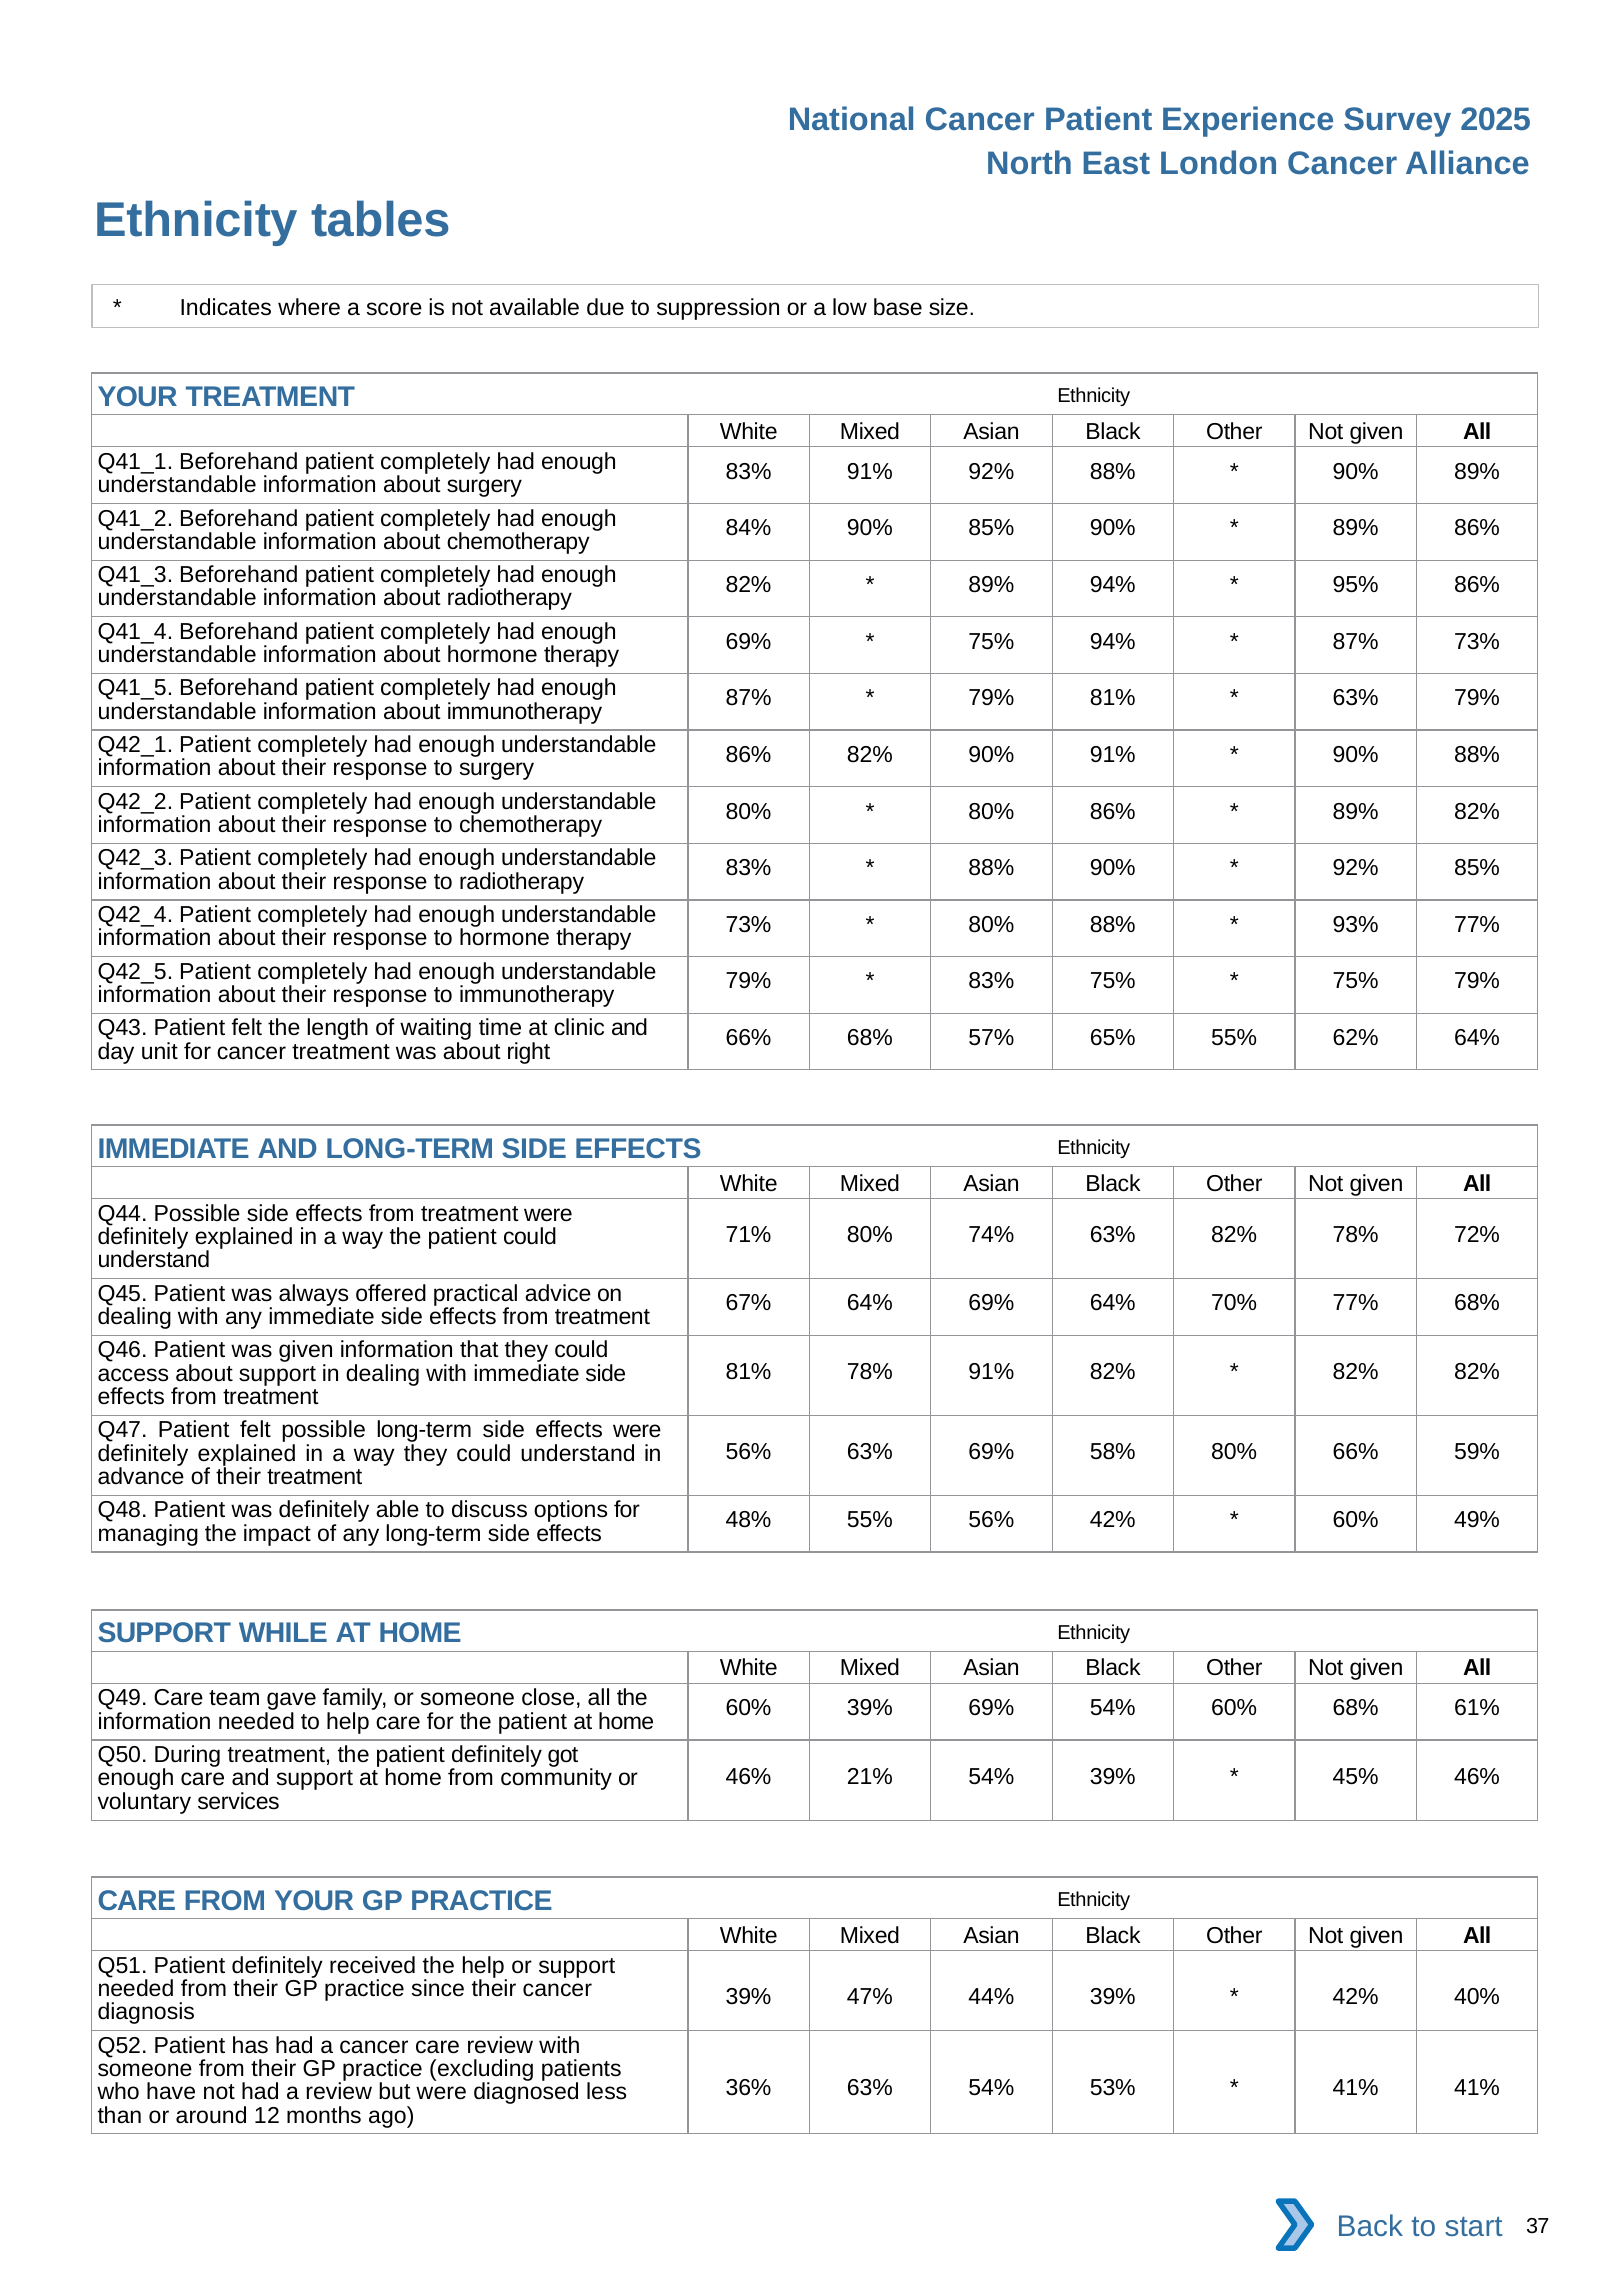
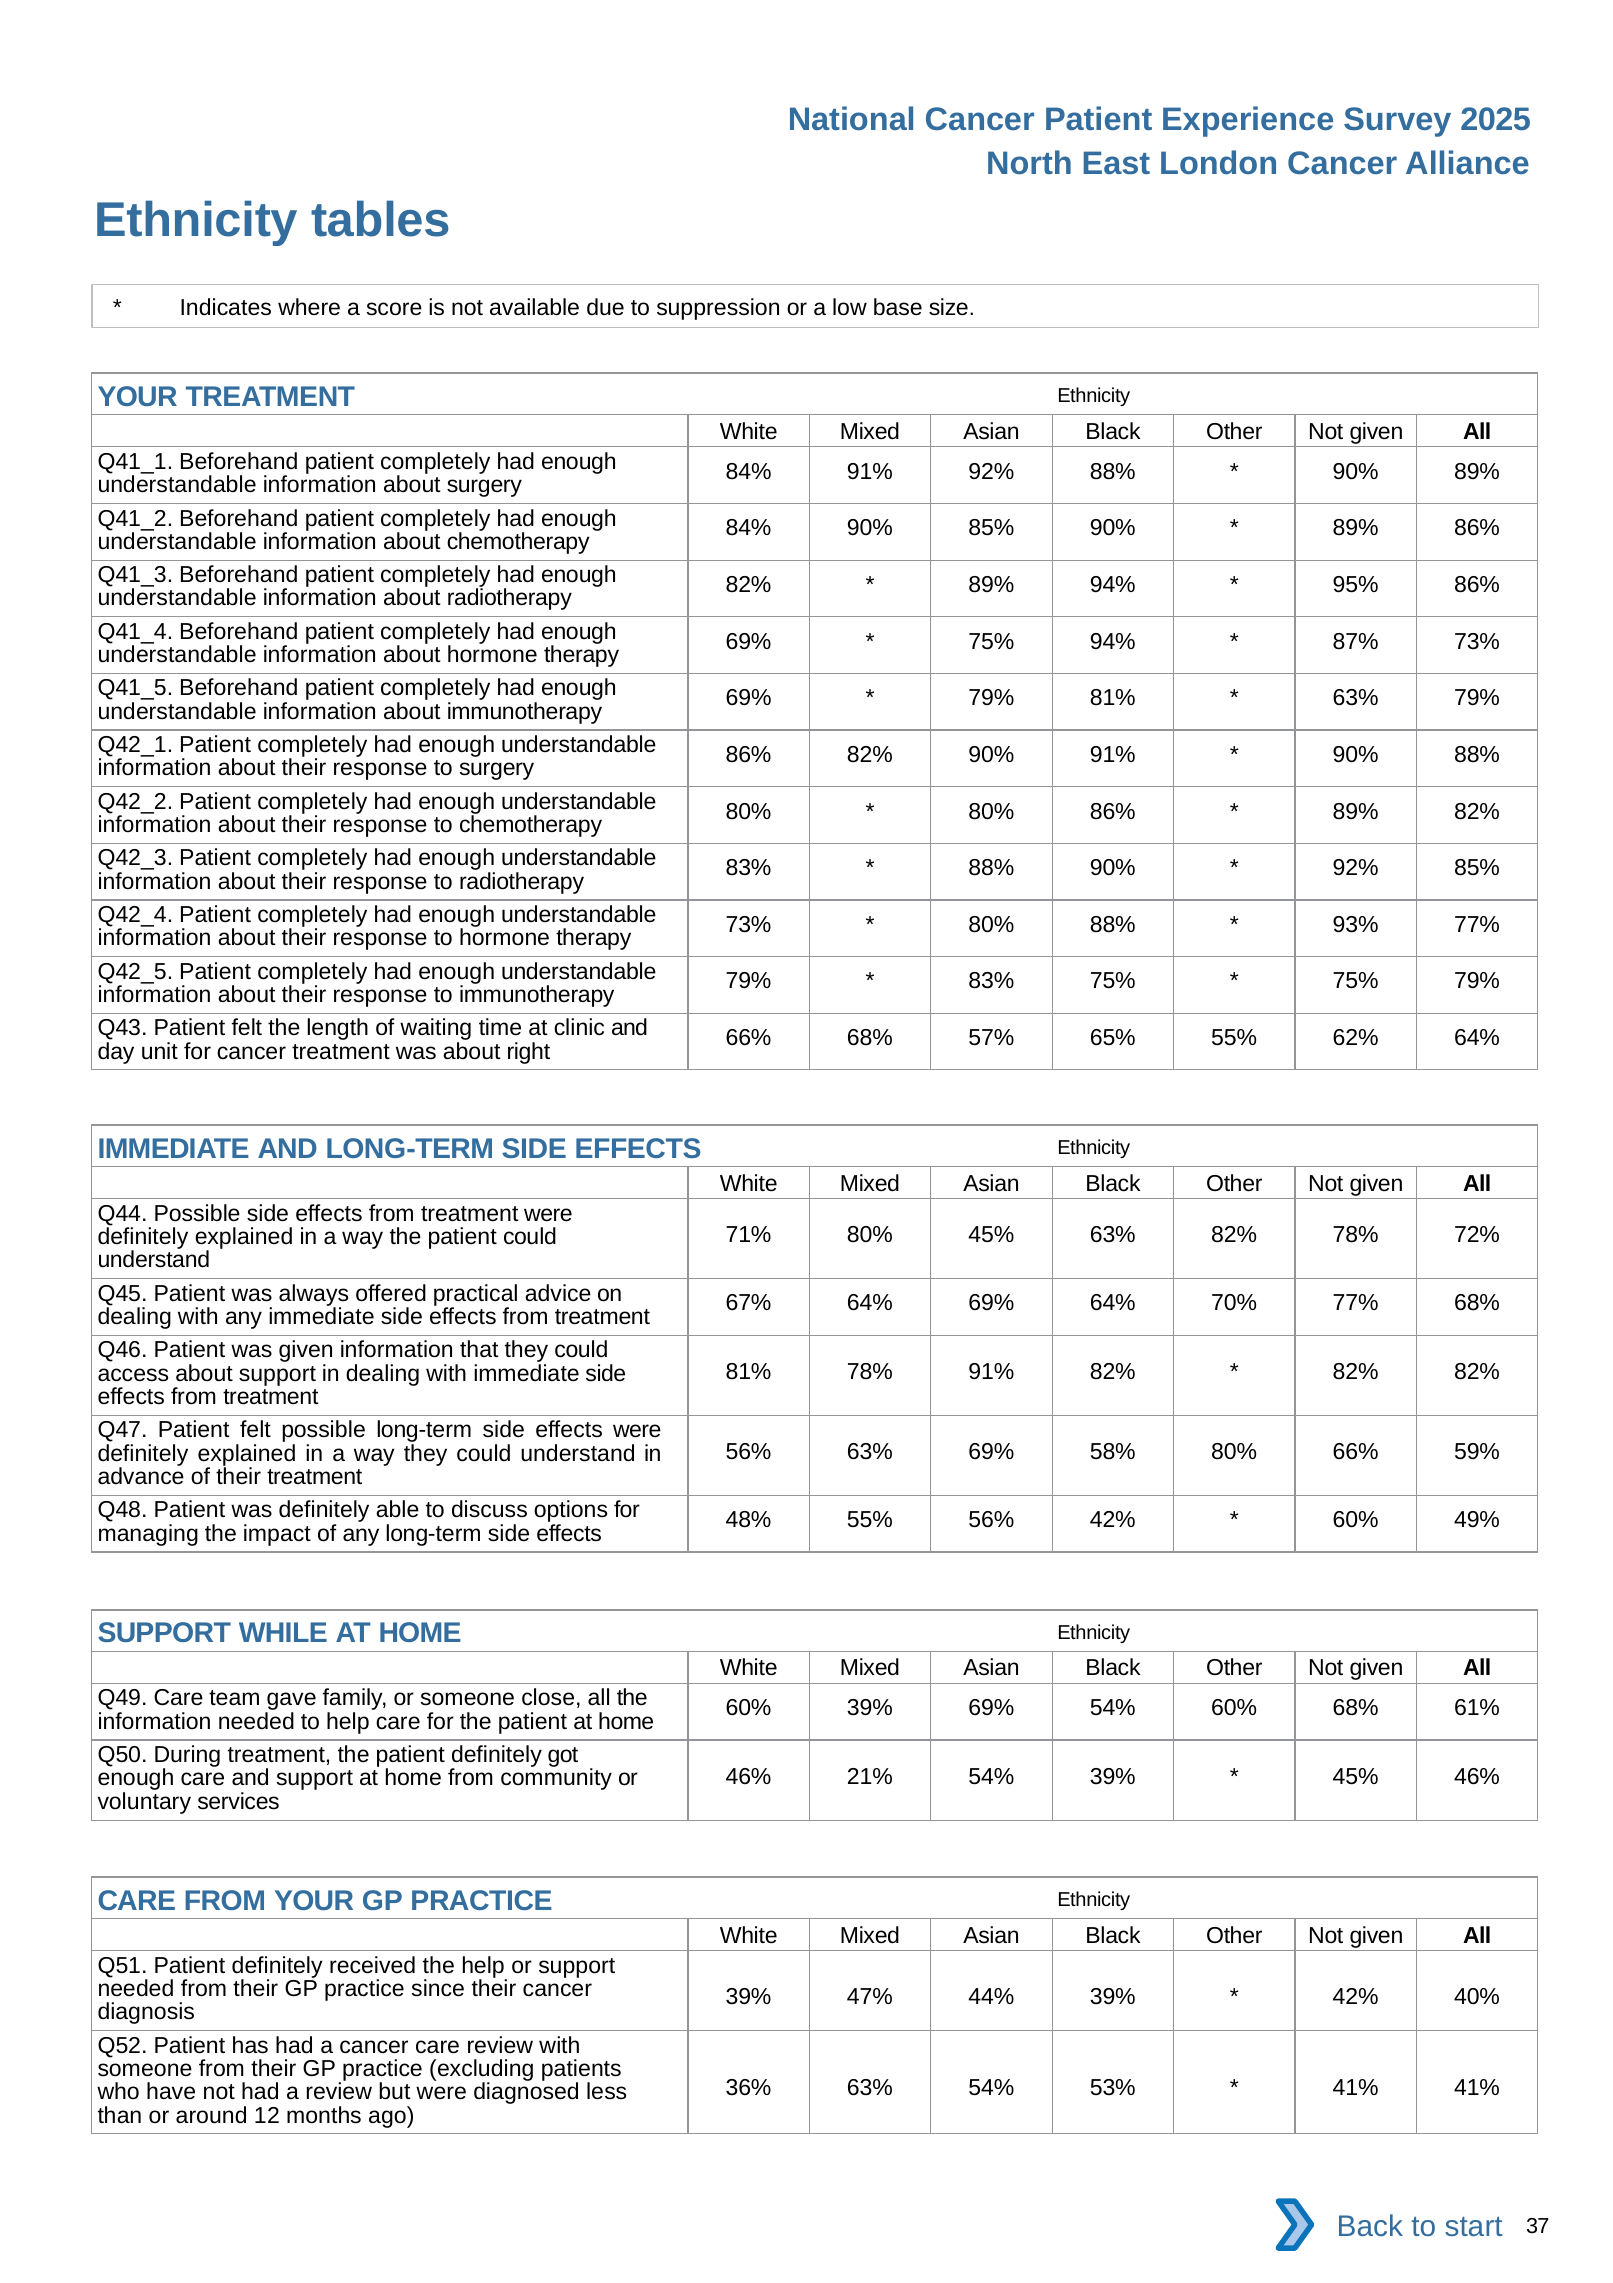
83%: 83% -> 84% (749, 471)
87%: 87% -> 69% (749, 698)
80% 74%: 74% -> 45% (991, 1235)
